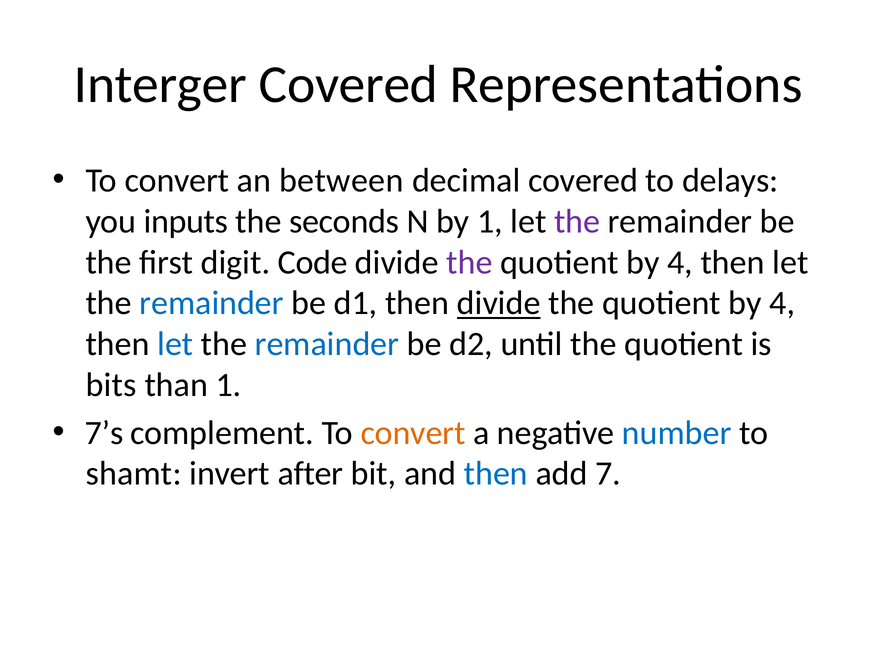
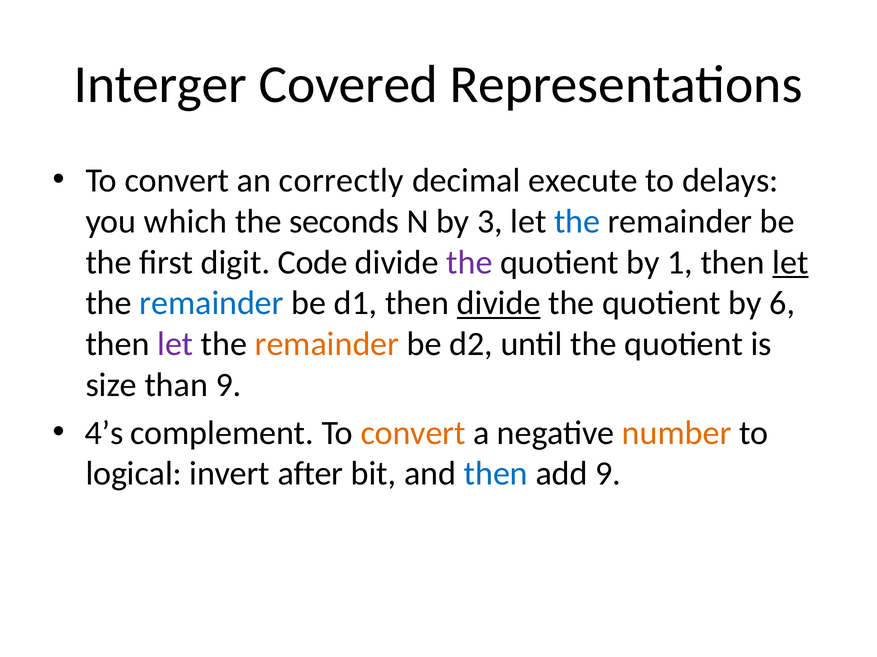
between: between -> correctly (341, 181)
decimal covered: covered -> execute (583, 181)
inputs: inputs -> which (186, 222)
by 1: 1 -> 3 (490, 222)
the colour: purple -> blue (577, 222)
4: 4 -> 1 (680, 263)
let underline: none -> present (790, 263)
4: 4 -> 6 (782, 304)
let colour: blue -> purple (175, 345)
remainder colour: blue -> orange (327, 345)
bits: bits -> size (111, 385)
than 1: 1 -> 9 (229, 385)
7’s: 7’s -> 4’s (104, 433)
number colour: blue -> orange (677, 433)
shamt: shamt -> logical (134, 474)
add 7: 7 -> 9 (608, 474)
